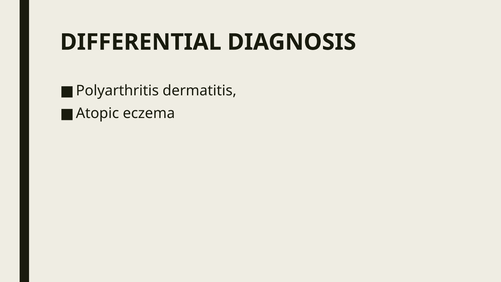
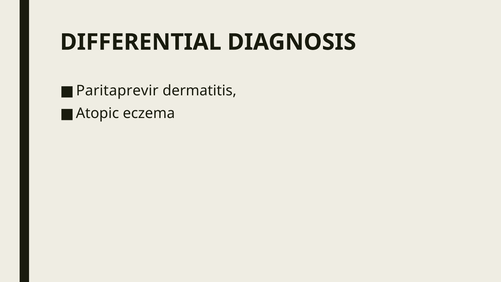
Polyarthritis: Polyarthritis -> Paritaprevir (117, 91)
